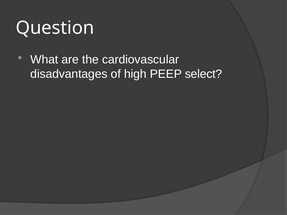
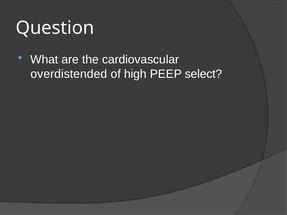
disadvantages: disadvantages -> overdistended (69, 74)
